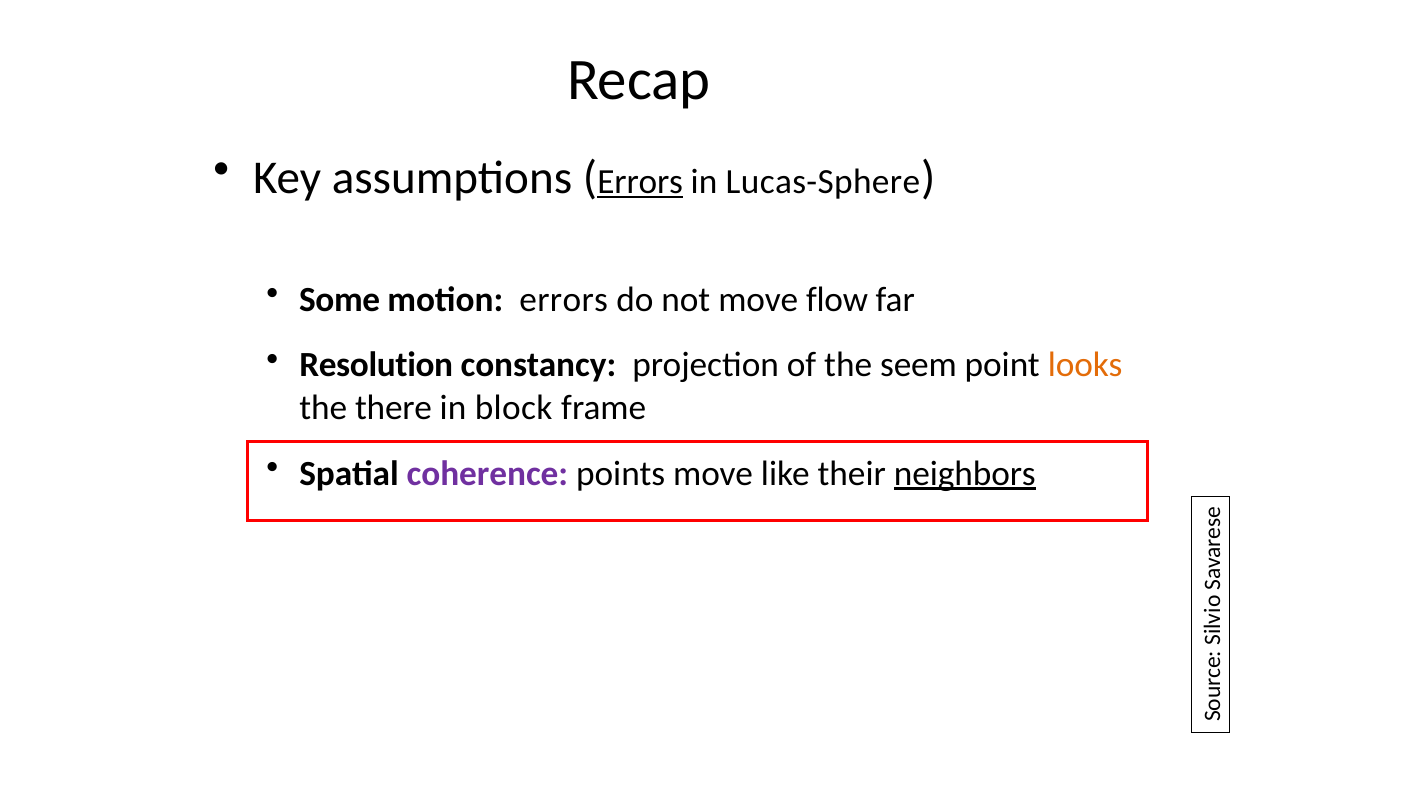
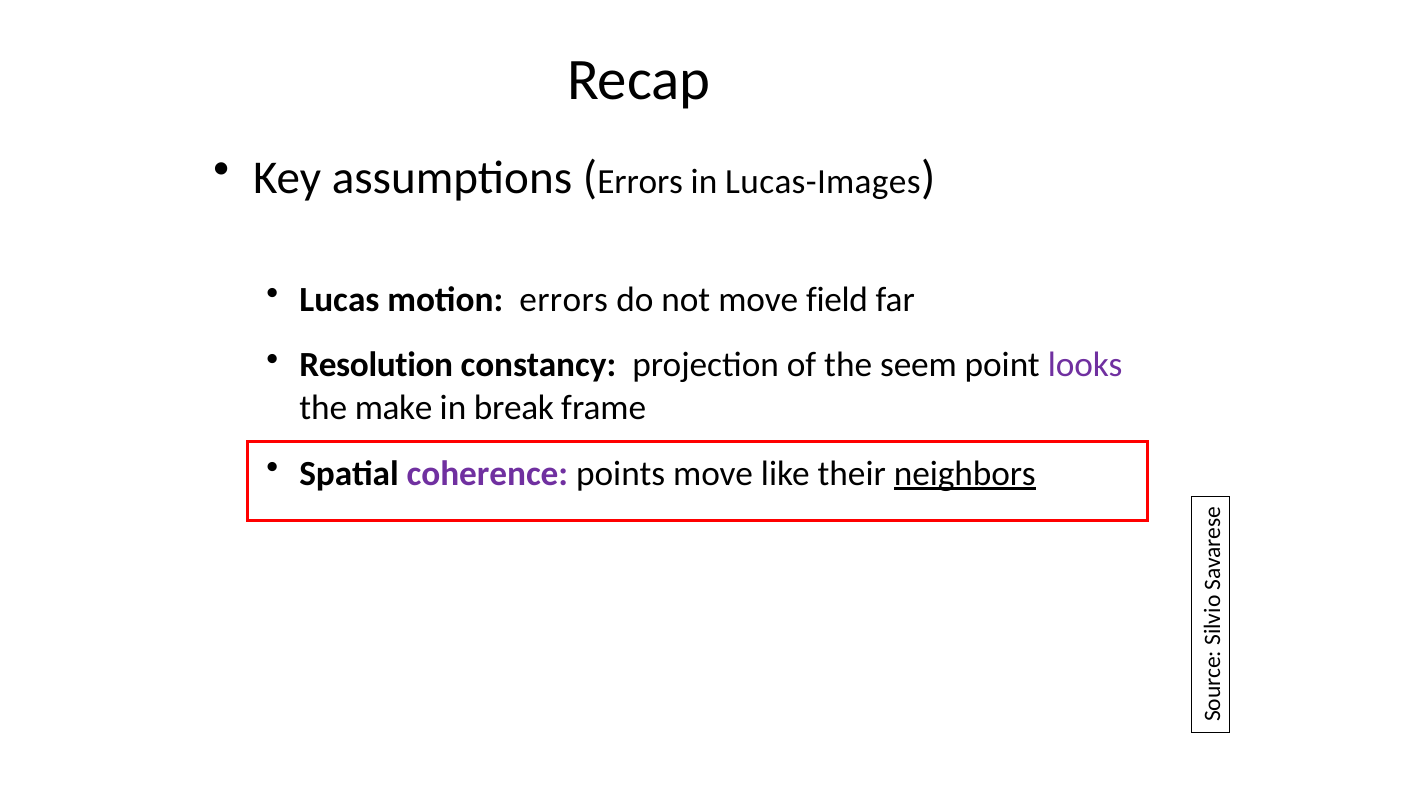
Errors underline: present -> none (640, 182)
Lucas-Sphere: Lucas-Sphere -> Lucas-Images (823, 182)
Some: Some -> Lucas (339, 299)
flow: flow -> field (837, 299)
looks colour: orange -> purple (1085, 365)
there: there -> make (394, 408)
block: block -> break (514, 408)
